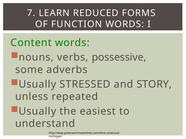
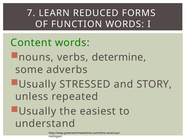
possessive: possessive -> determine (119, 57)
